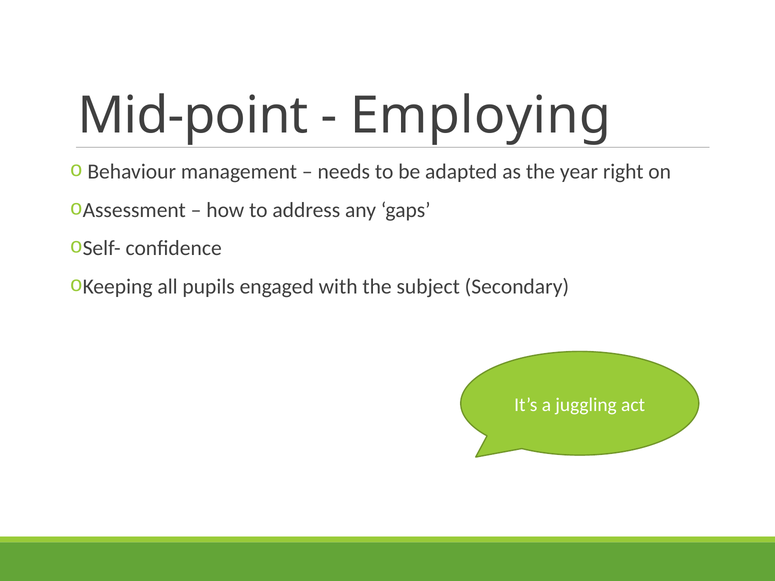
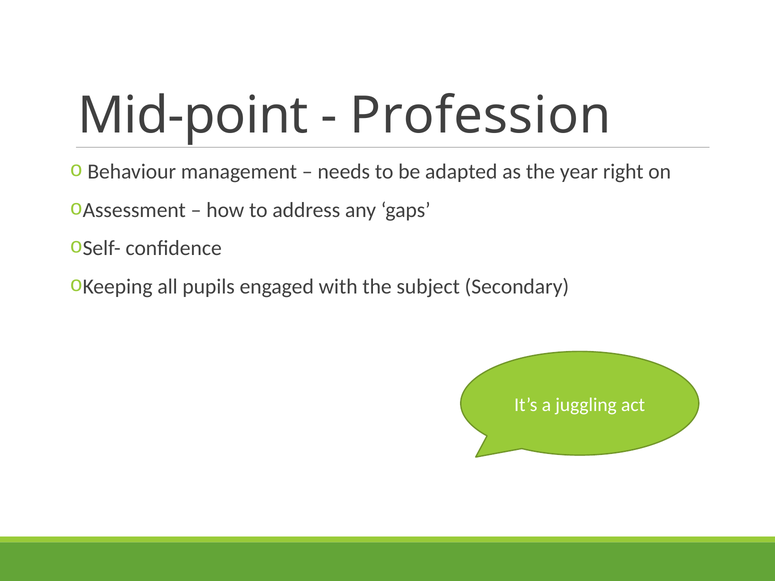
Employing: Employing -> Profession (481, 116)
